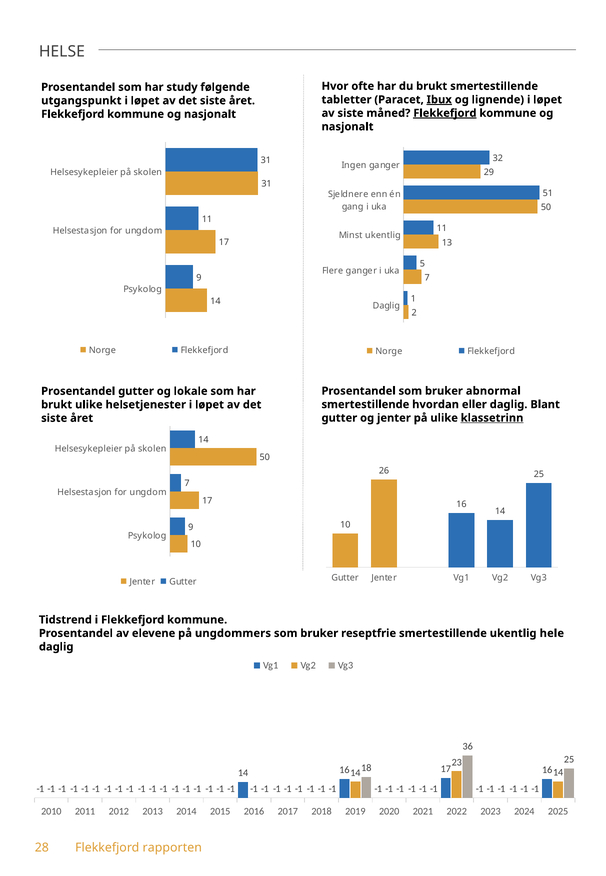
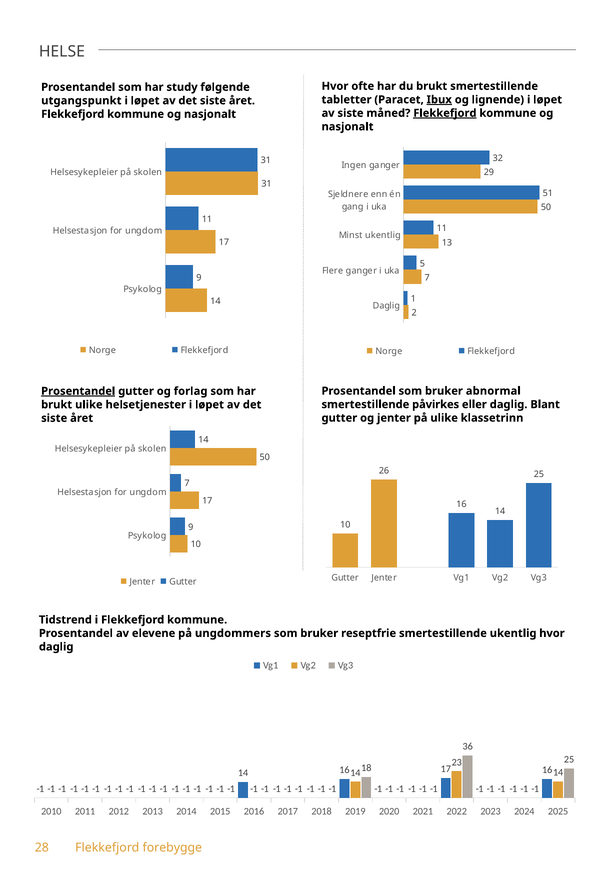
Prosentandel underline: none -> present (78, 391)
lokale: lokale -> forlag (191, 391)
hvordan: hvordan -> påvirkes (436, 404)
klassetrinn underline: present -> none (492, 418)
ukentlig hele: hele -> hvor (552, 633)
rapporten: rapporten -> forebygge (172, 847)
